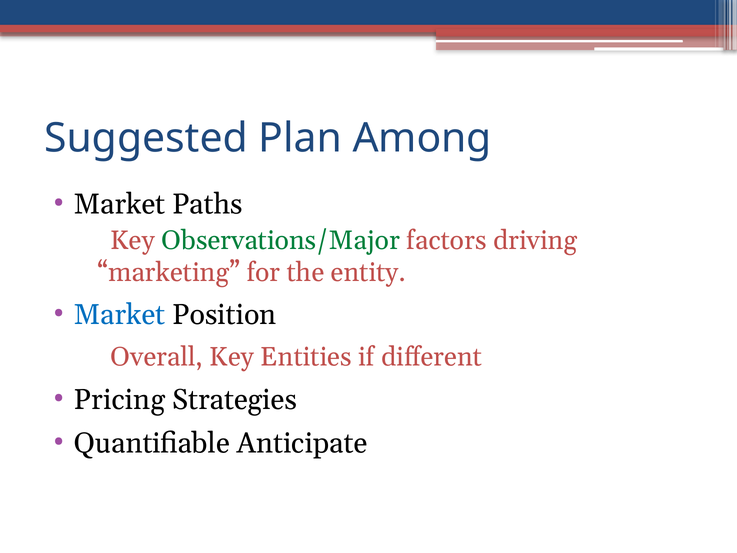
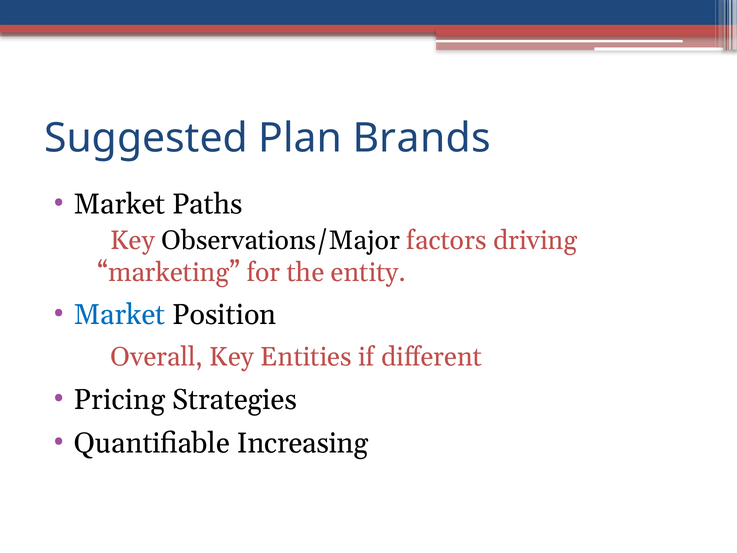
Among: Among -> Brands (422, 138)
Observations/Major colour: green -> black (281, 240)
Anticipate: Anticipate -> Increasing (302, 443)
